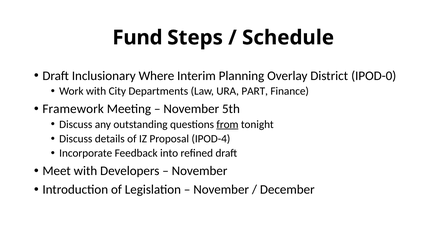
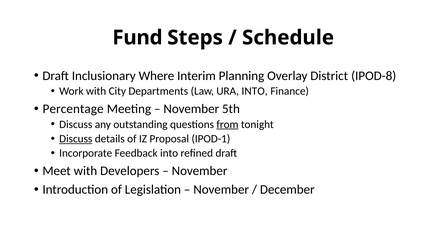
IPOD-0: IPOD-0 -> IPOD-8 (374, 76)
URA PART: PART -> INTO (255, 91)
Framework: Framework -> Percentage (73, 109)
Discuss underline: none -> present (76, 138)
IPOD-4: IPOD-4 -> IPOD-1 (211, 138)
